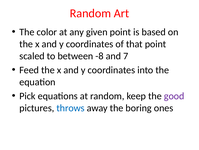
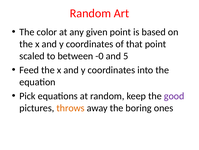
-8: -8 -> -0 (99, 56)
7: 7 -> 5 (126, 56)
throws colour: blue -> orange (71, 107)
